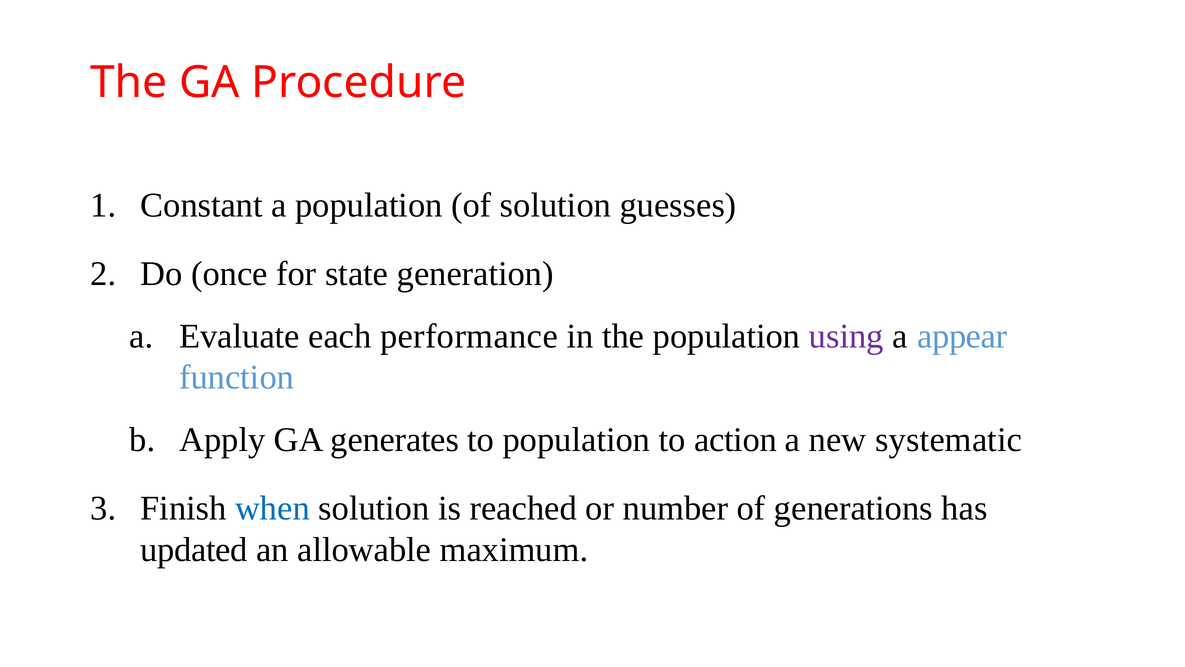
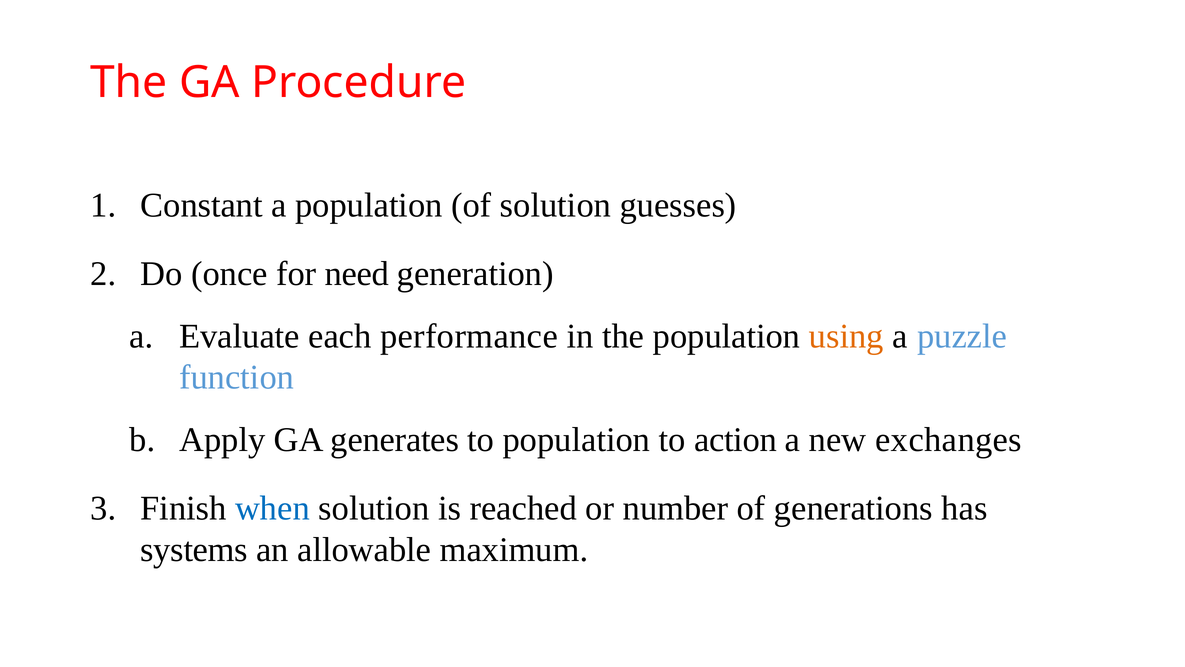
state: state -> need (357, 274)
using colour: purple -> orange (846, 336)
appear: appear -> puzzle (962, 336)
systematic: systematic -> exchanges (949, 440)
updated: updated -> systems (194, 550)
